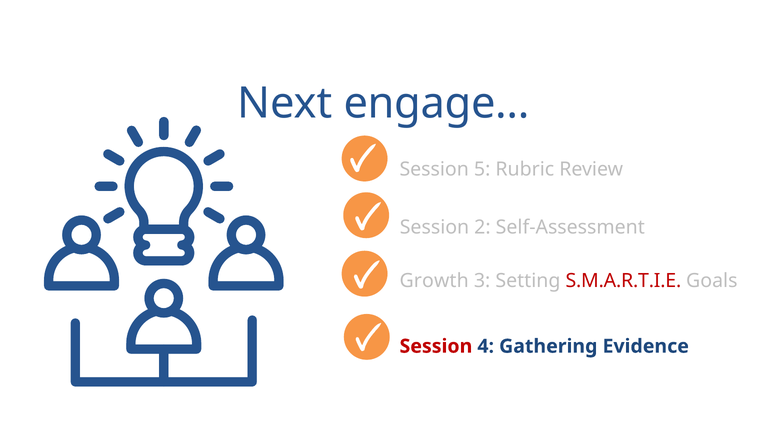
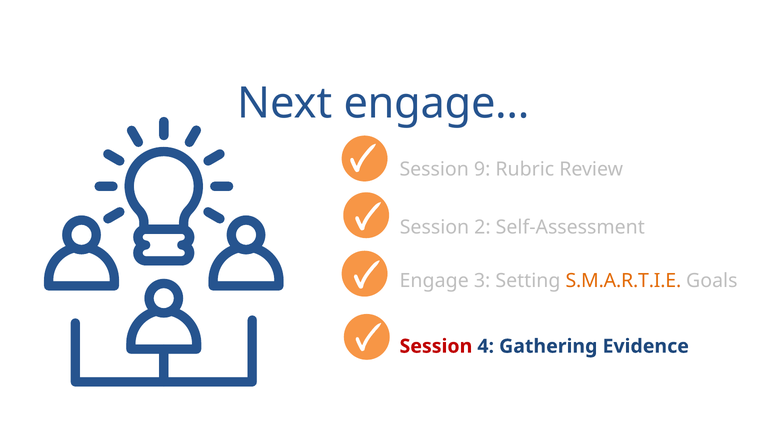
5: 5 -> 9 (482, 169)
Growth: Growth -> Engage (434, 281)
S.M.A.R.T.I.E colour: red -> orange (623, 281)
